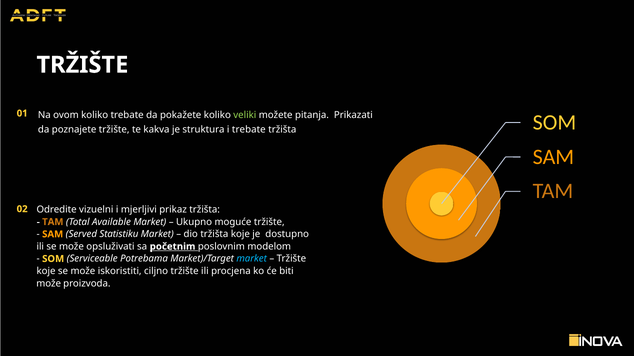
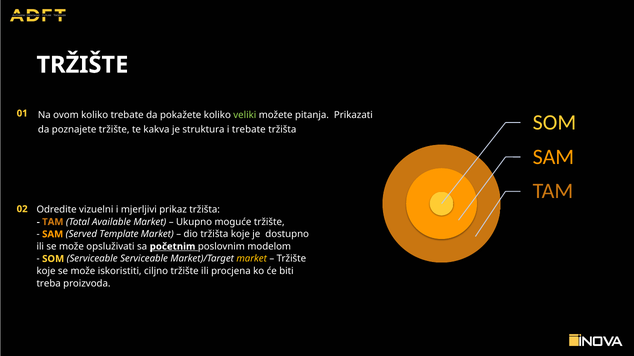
Statistiku: Statistiku -> Template (119, 235)
Serviceable Potrebama: Potrebama -> Serviceable (144, 259)
market colour: light blue -> yellow (252, 259)
može: može -> treba (49, 284)
